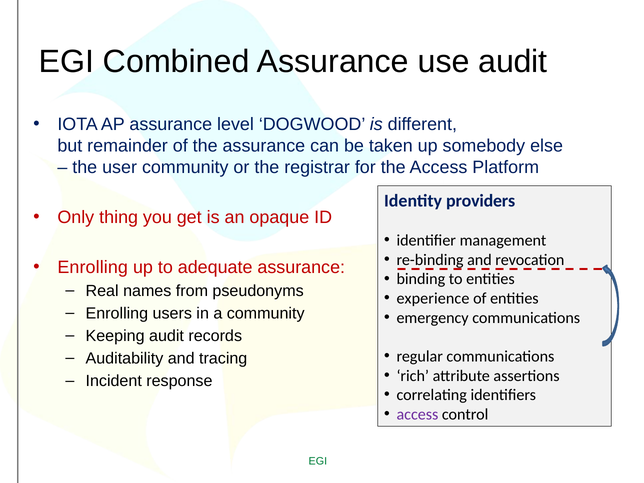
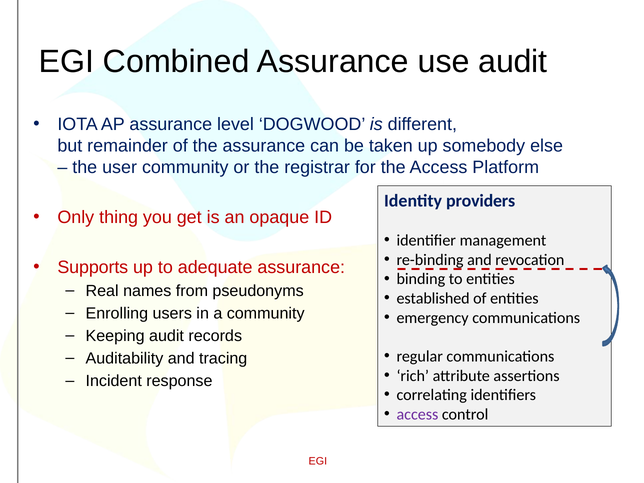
Enrolling: Enrolling -> Supports (93, 267)
experience: experience -> established (433, 298)
EGI colour: green -> red (318, 461)
